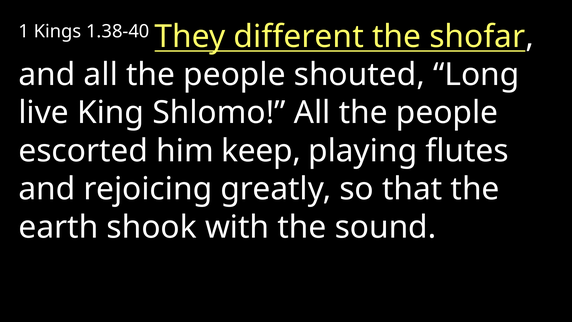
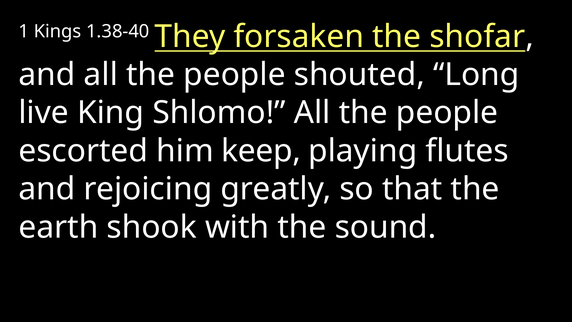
different: different -> forsaken (299, 36)
